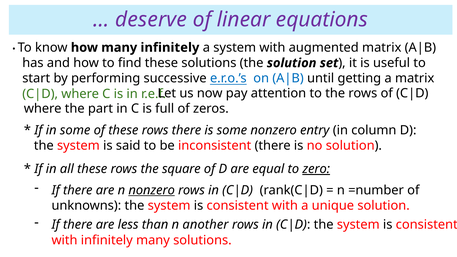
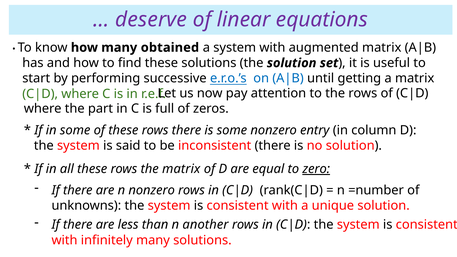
many infinitely: infinitely -> obtained (170, 48)
the square: square -> matrix (181, 169)
nonzero underline: present -> none (152, 190)
